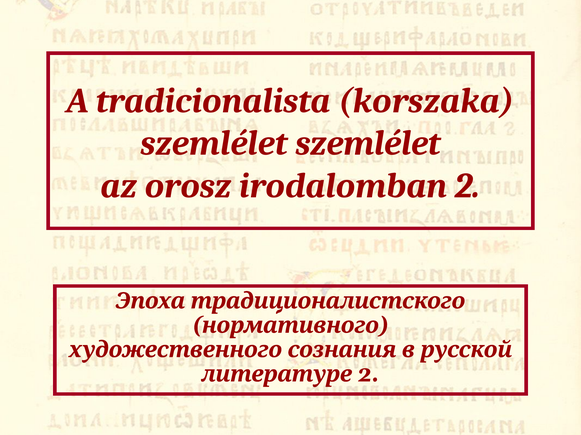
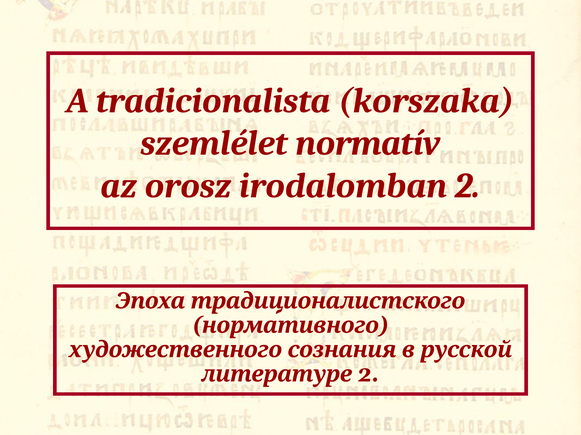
szemlélet szemlélet: szemlélet -> normatív (368, 143)
